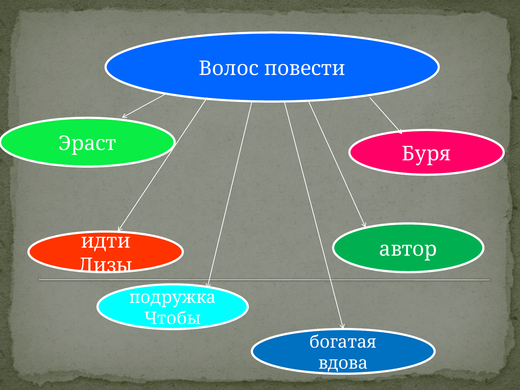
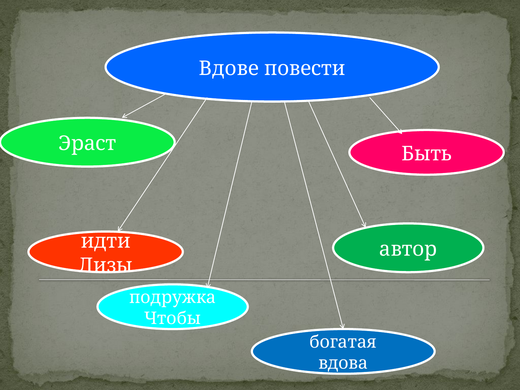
Волос: Волос -> Вдове (229, 68)
Буря: Буря -> Быть (427, 154)
